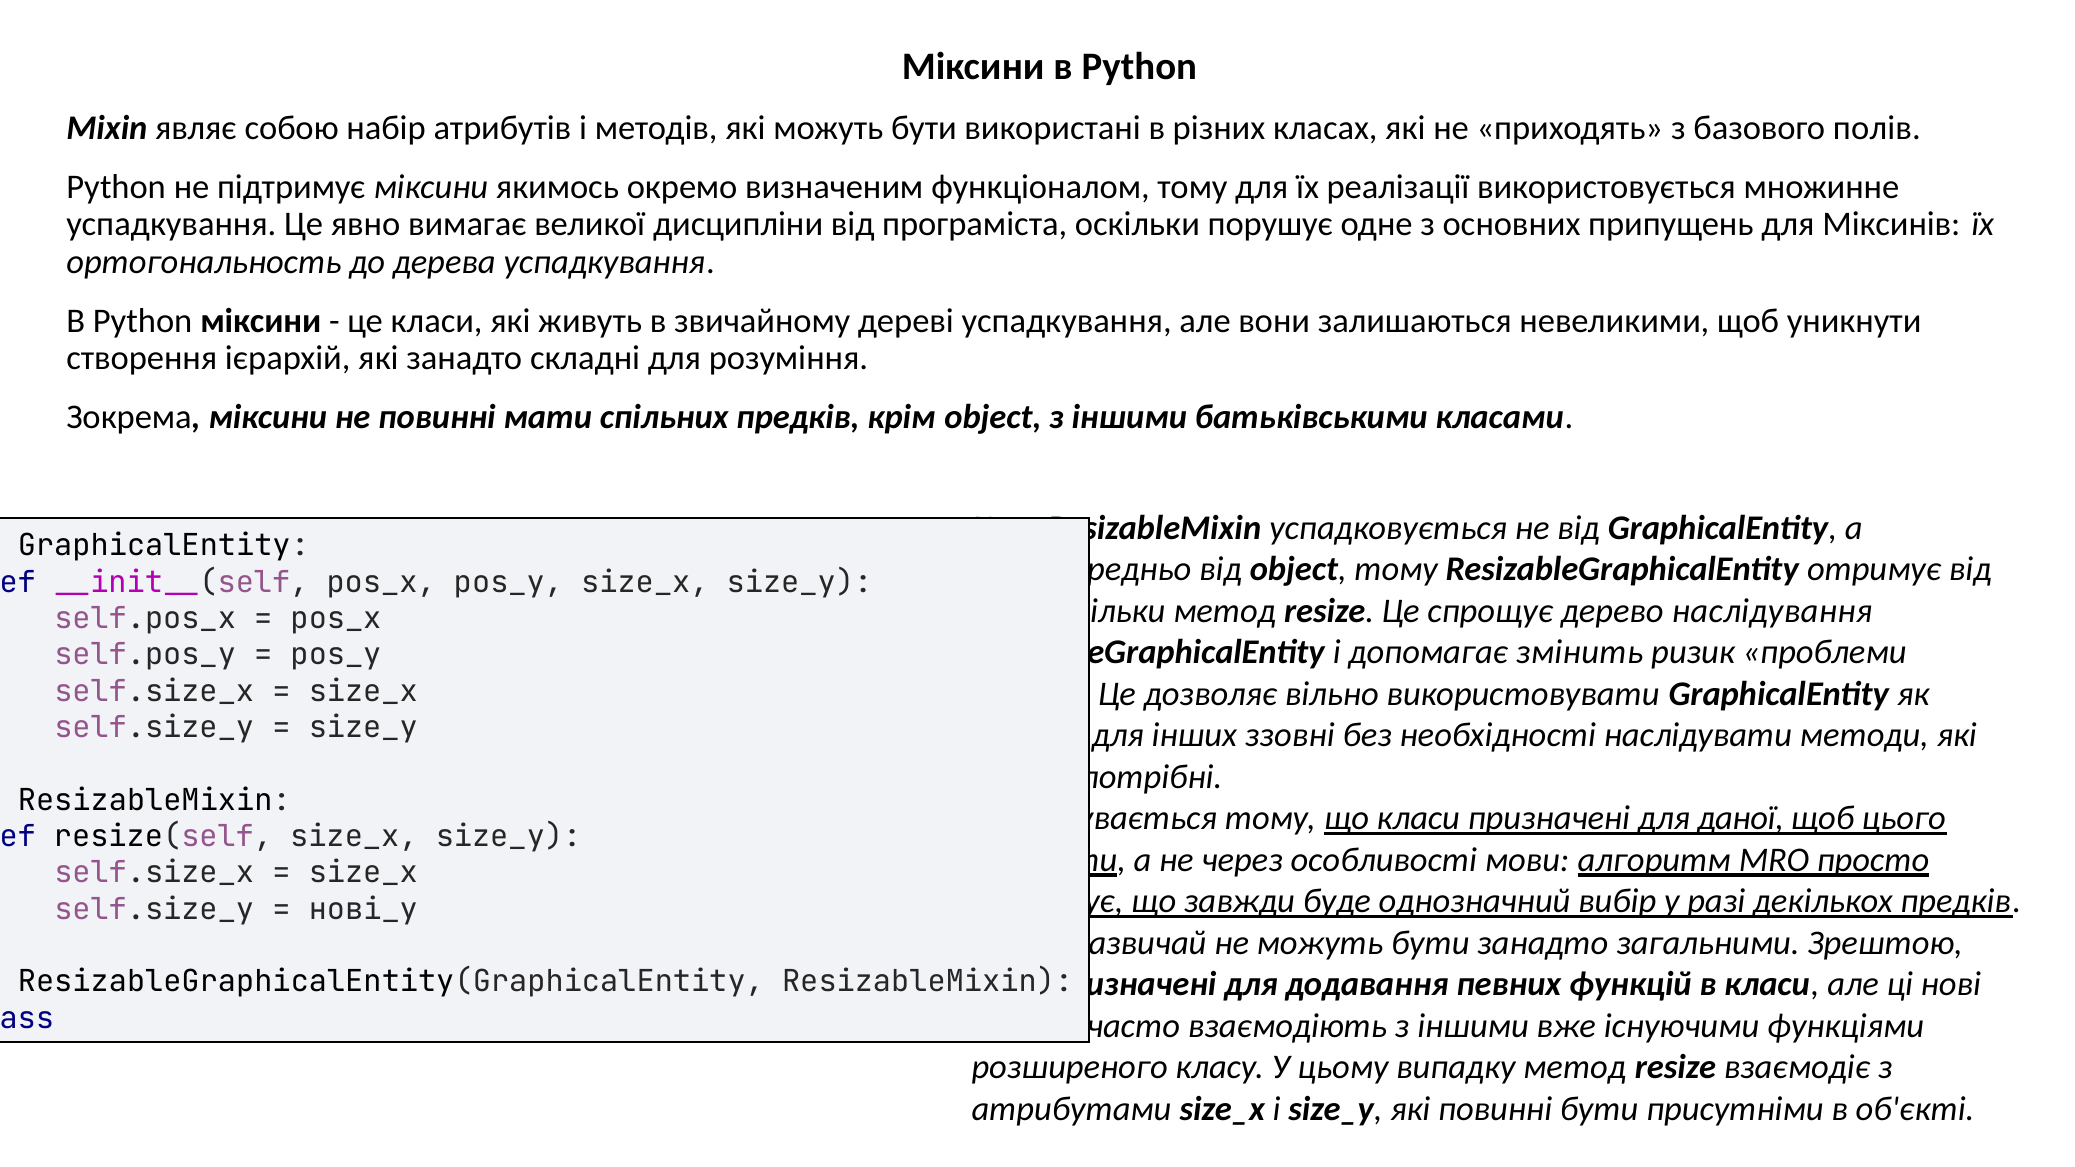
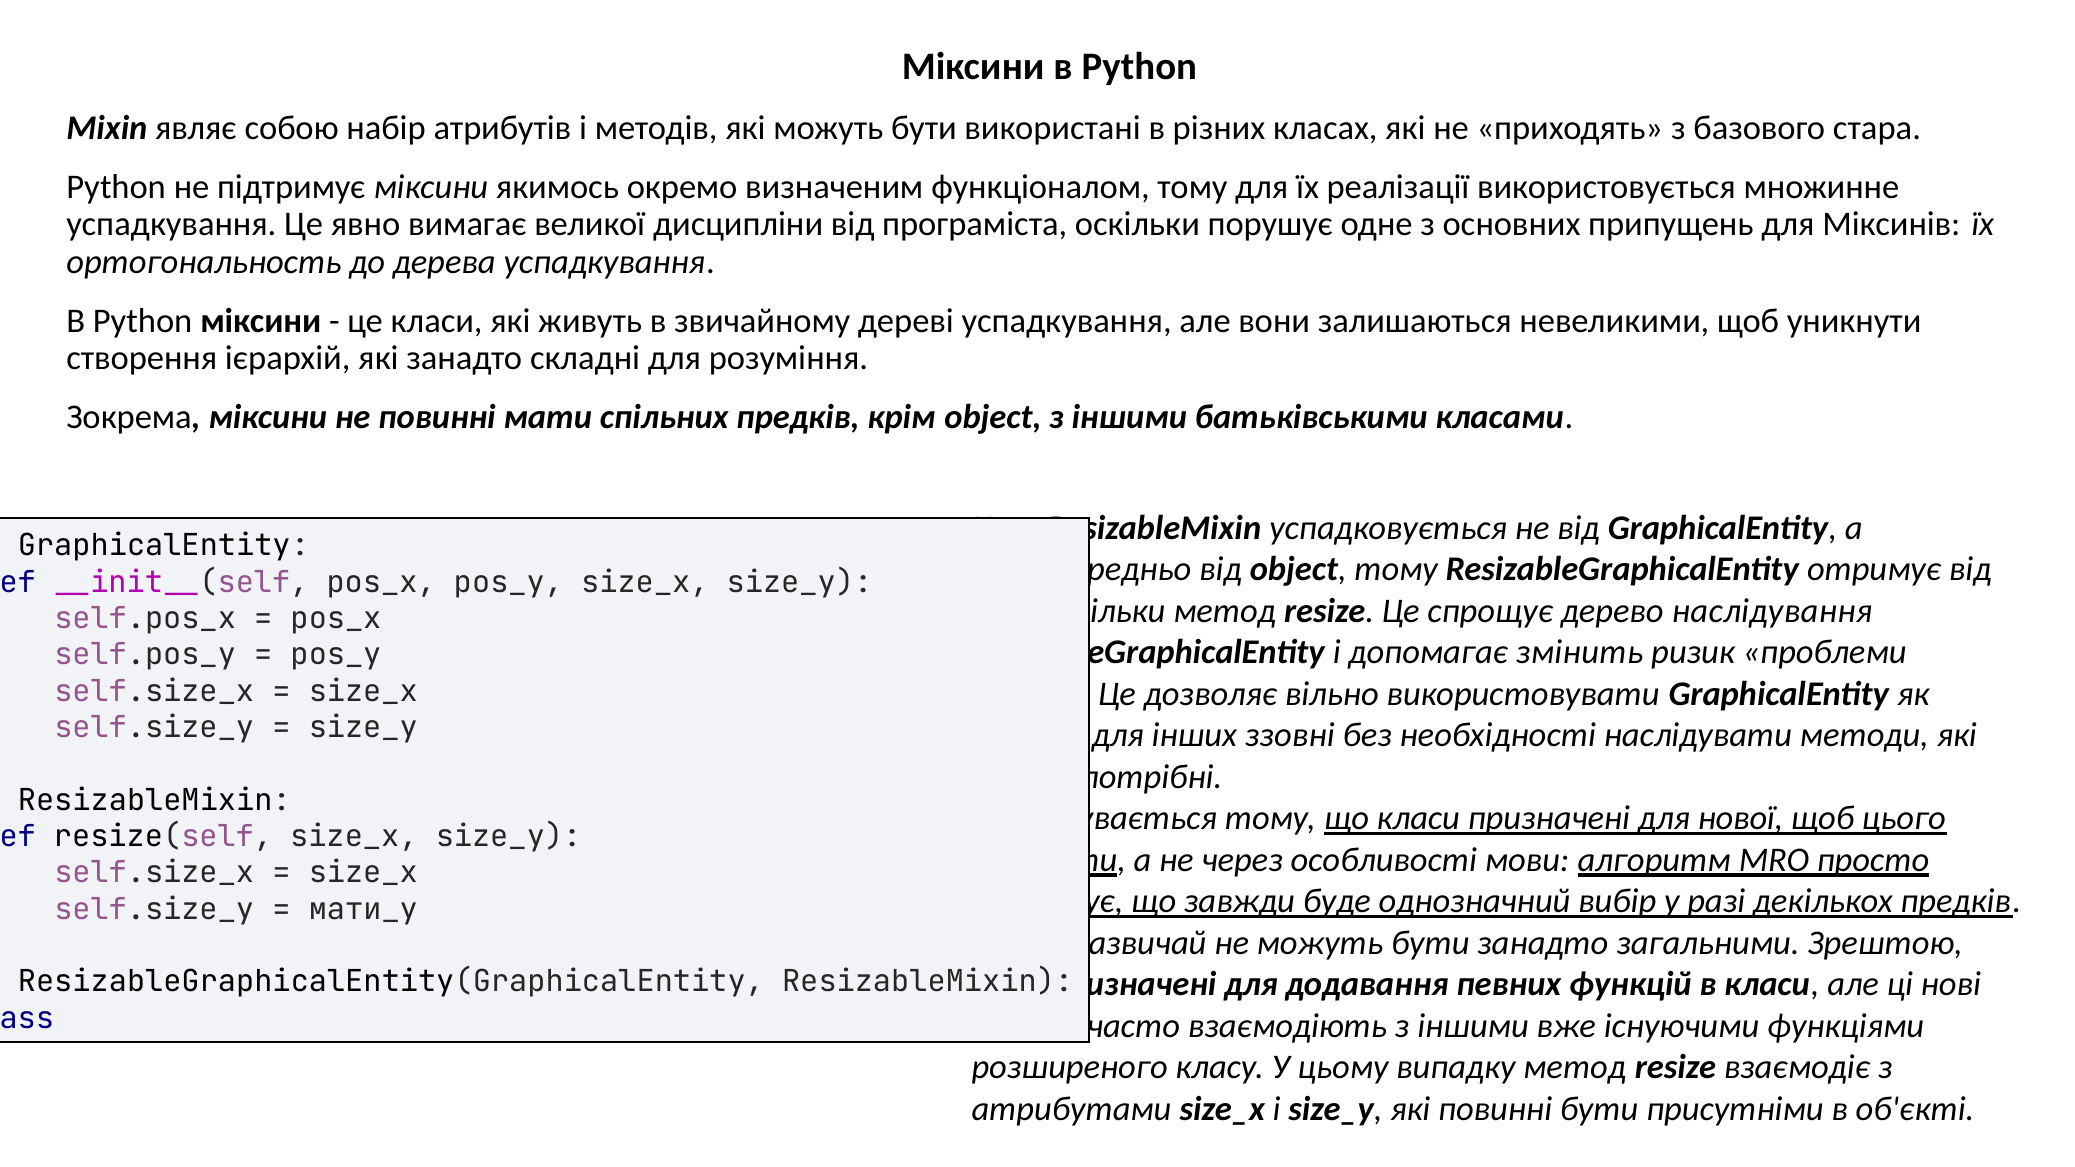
полів: полів -> стара (1877, 128)
даної: даної -> нової (1741, 818)
нові_y: нові_y -> мати_y (363, 909)
